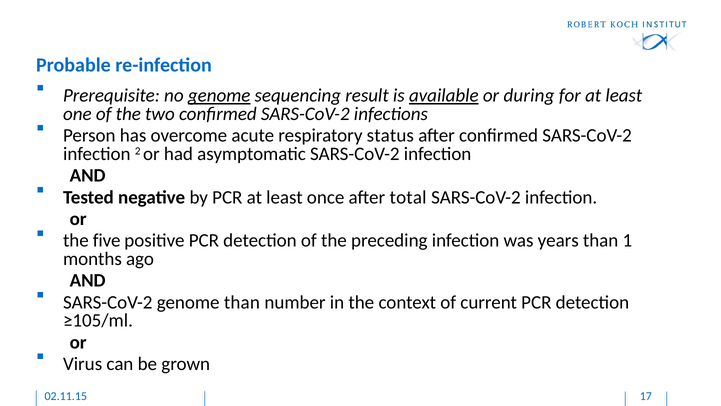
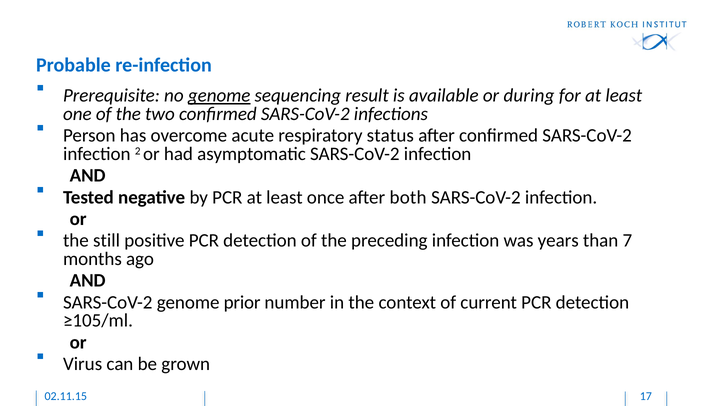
available underline: present -> none (444, 96)
total: total -> both (408, 197)
five: five -> still (107, 240)
1: 1 -> 7 (627, 240)
genome than: than -> prior (242, 302)
